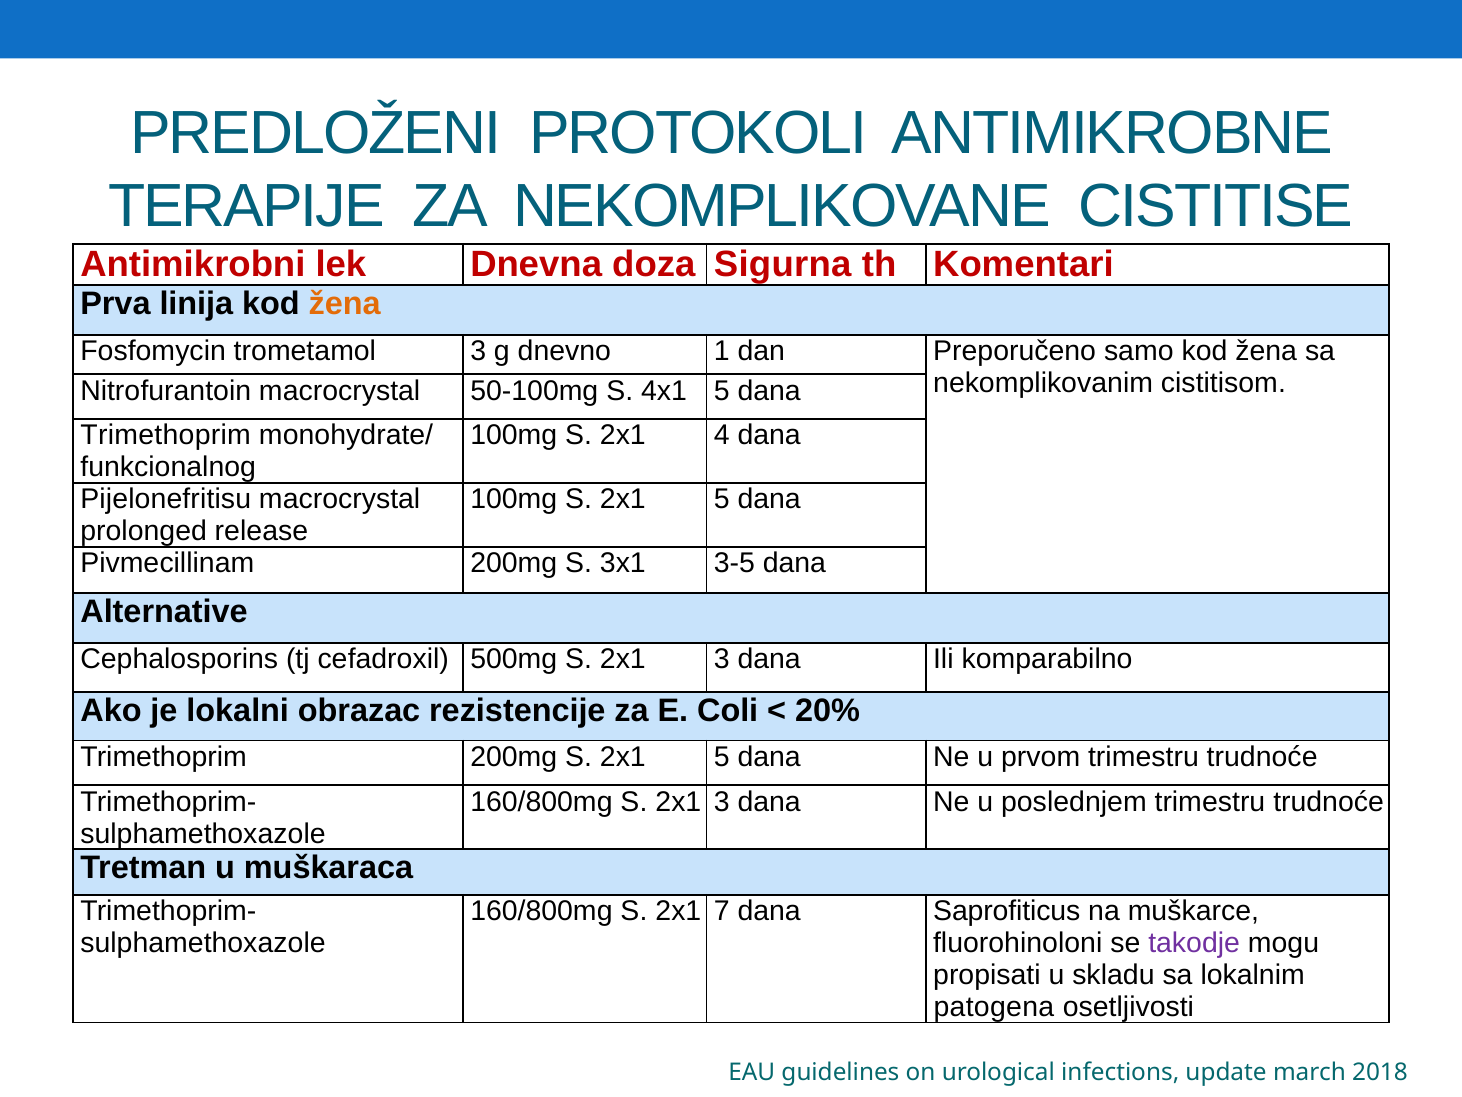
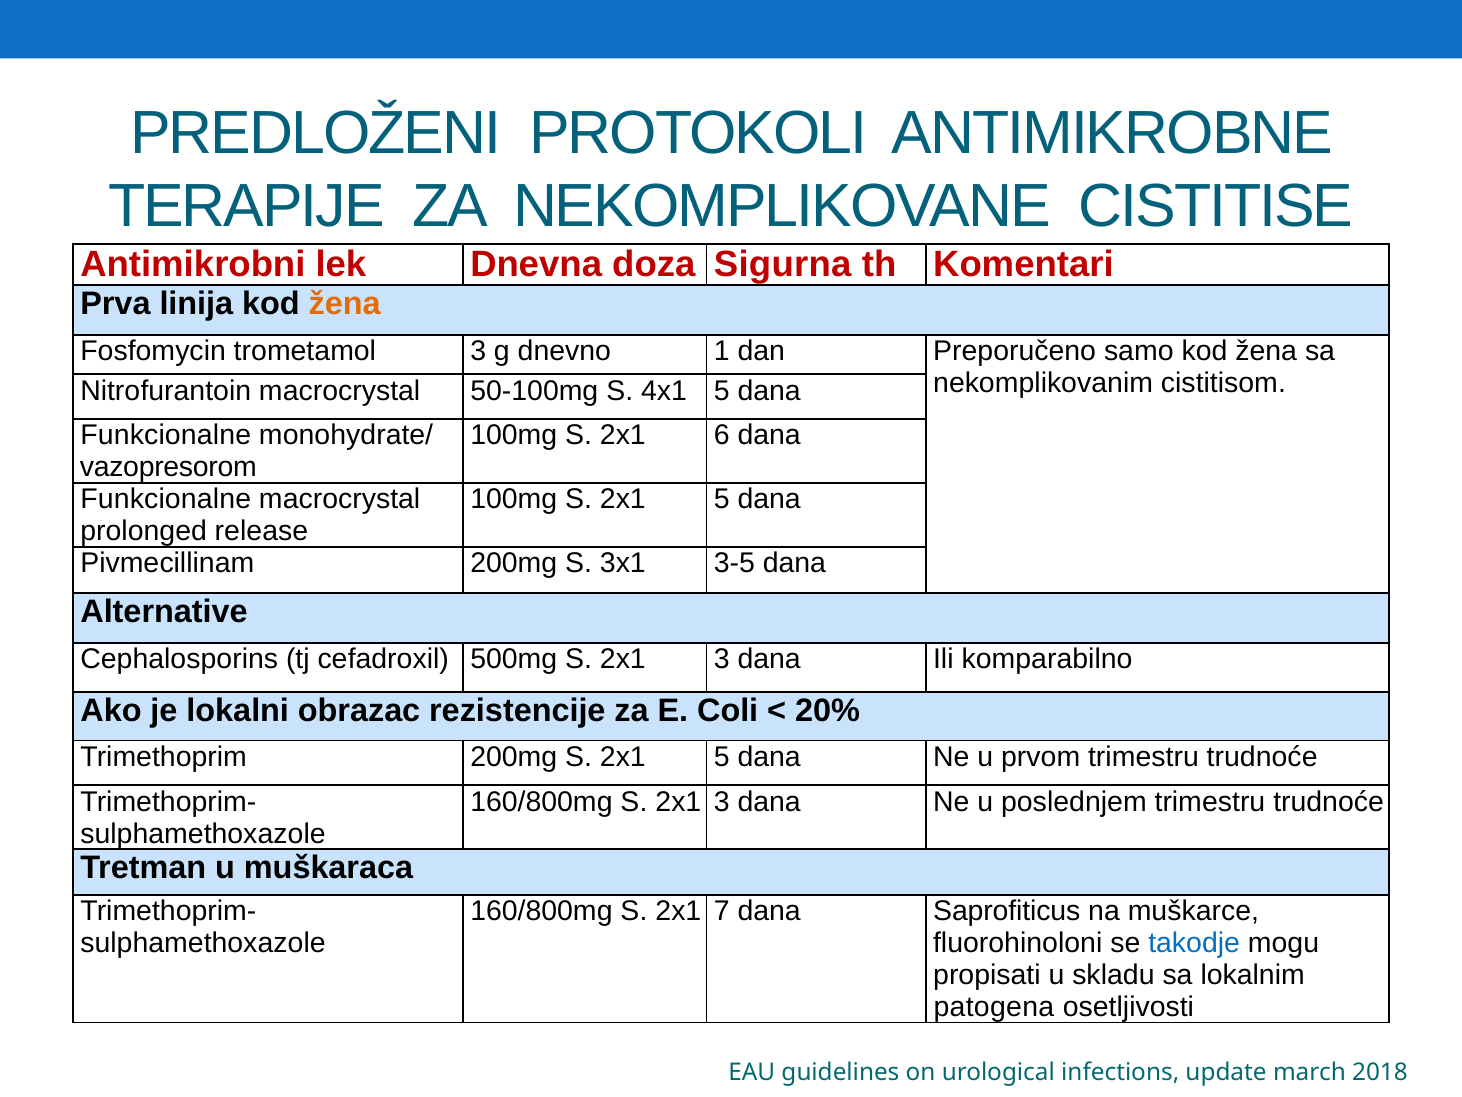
Trimethoprim: Trimethoprim -> Funkcionalne (166, 435)
4: 4 -> 6 (722, 435)
funkcionalnog: funkcionalnog -> vazopresorom (168, 467)
Pijelonefritisu: Pijelonefritisu -> Funkcionalne (166, 499)
takodje colour: purple -> blue (1194, 943)
